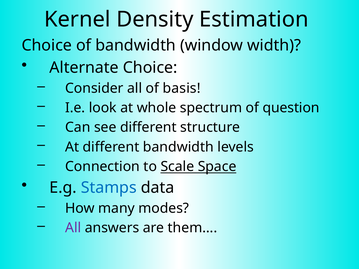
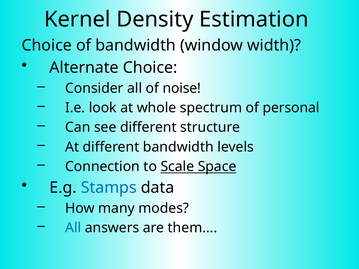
basis: basis -> noise (182, 88)
question: question -> personal (291, 108)
All colour: purple -> blue (73, 228)
